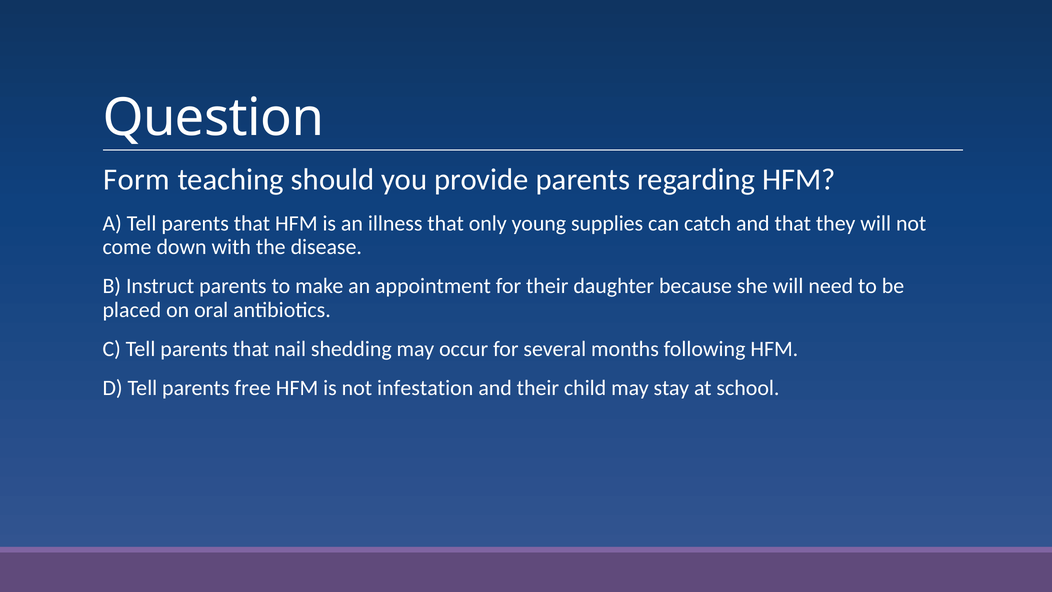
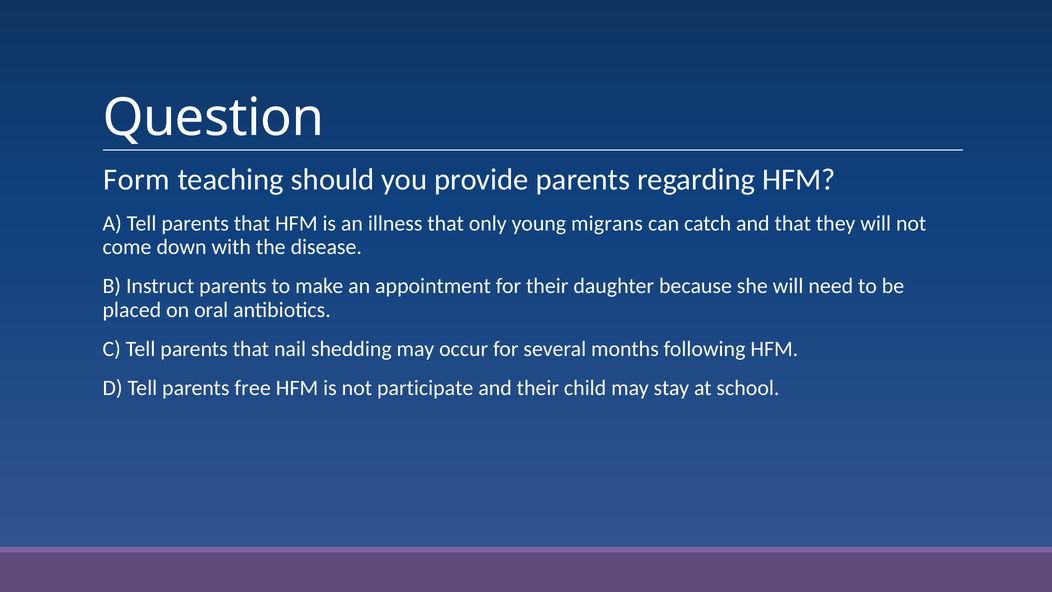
supplies: supplies -> migrans (607, 223)
infestation: infestation -> participate (425, 388)
